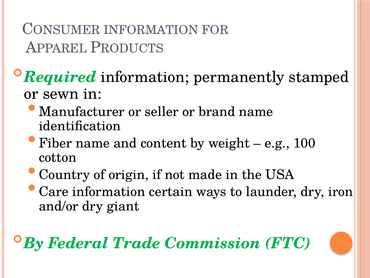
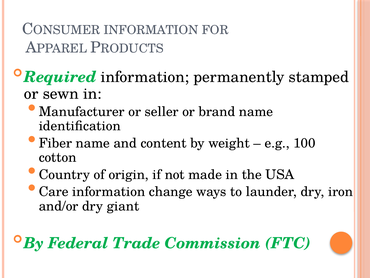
certain: certain -> change (171, 191)
